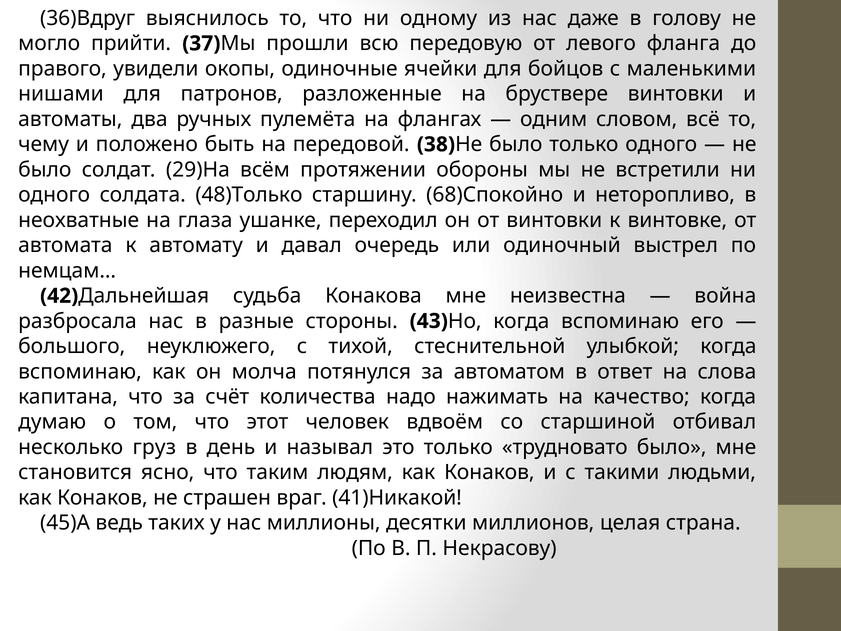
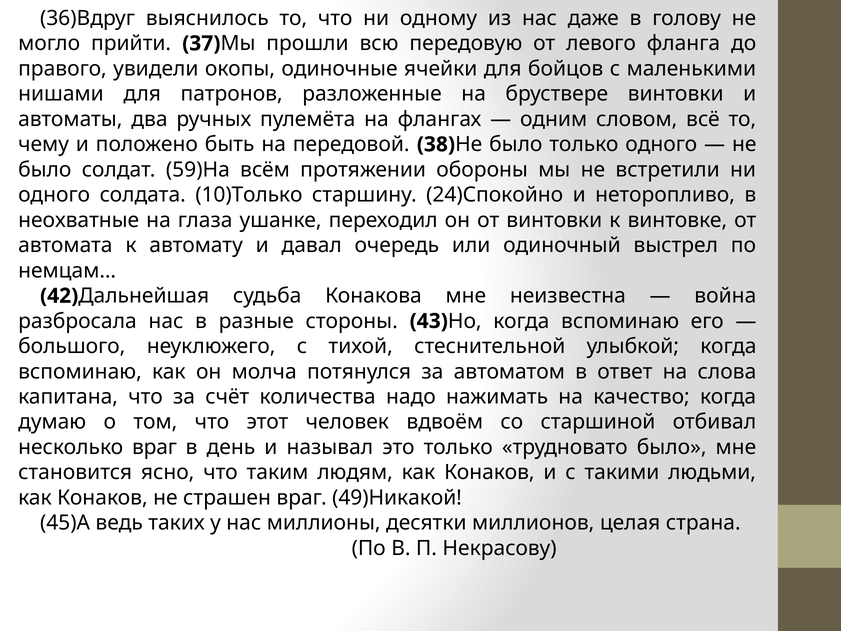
29)На: 29)На -> 59)На (198, 170)
48)Только: 48)Только -> 10)Только (249, 195)
68)Спокойно: 68)Спокойно -> 24)Спокойно (495, 195)
несколько груз: груз -> враг (155, 447)
41)Никакой: 41)Никакой -> 49)Никакой (397, 498)
